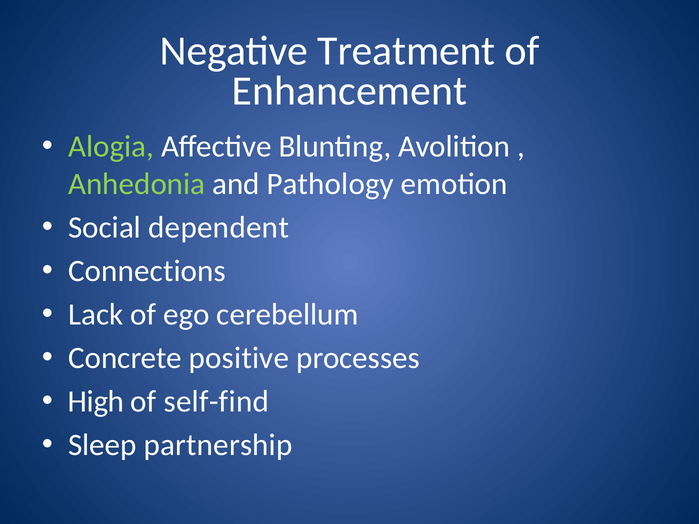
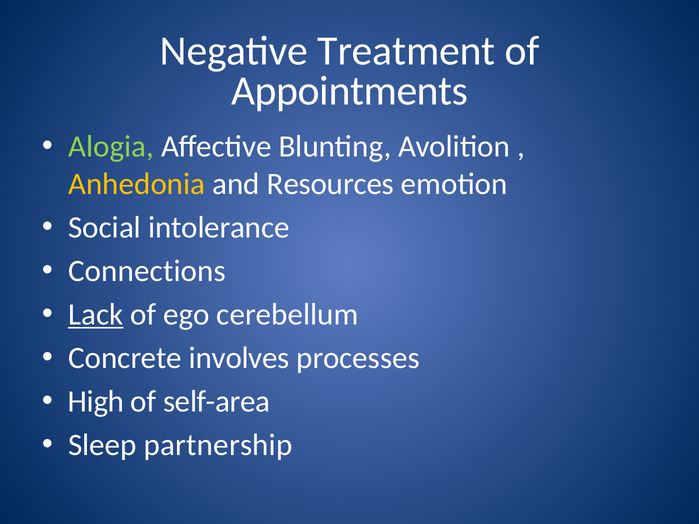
Enhancement: Enhancement -> Appointments (350, 91)
Anhedonia colour: light green -> yellow (137, 184)
Pathology: Pathology -> Resources (330, 184)
dependent: dependent -> intolerance (219, 228)
Lack underline: none -> present (96, 315)
positive: positive -> involves (239, 358)
self-find: self-find -> self-area (217, 402)
